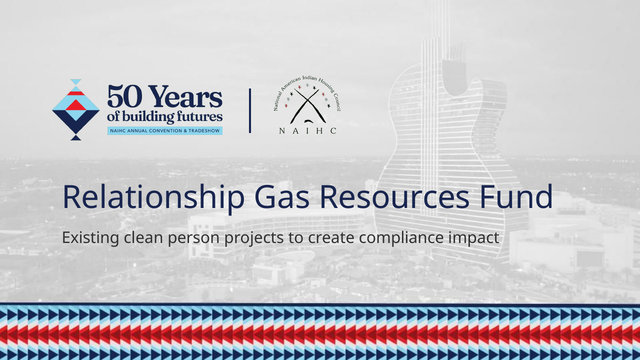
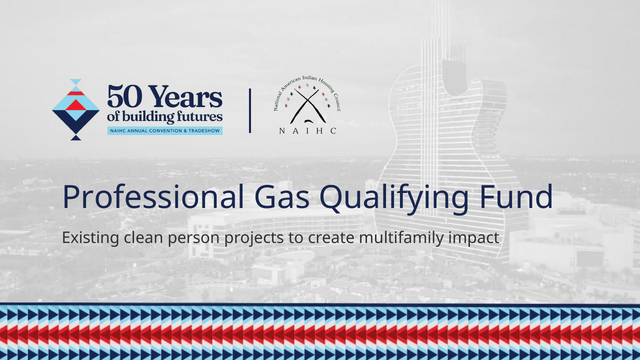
Relationship: Relationship -> Professional (154, 197)
Resources: Resources -> Qualifying (395, 197)
compliance: compliance -> multifamily (401, 238)
